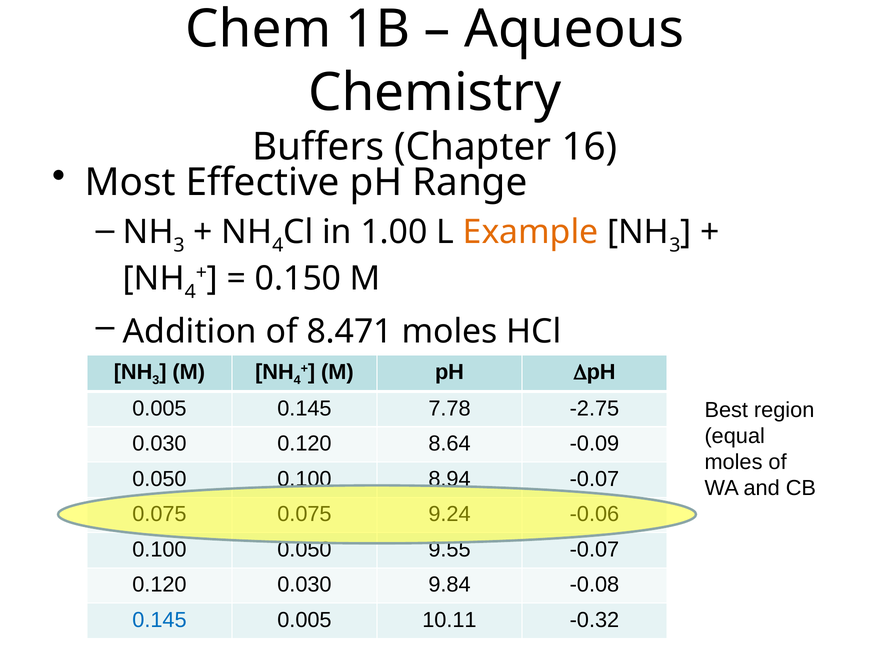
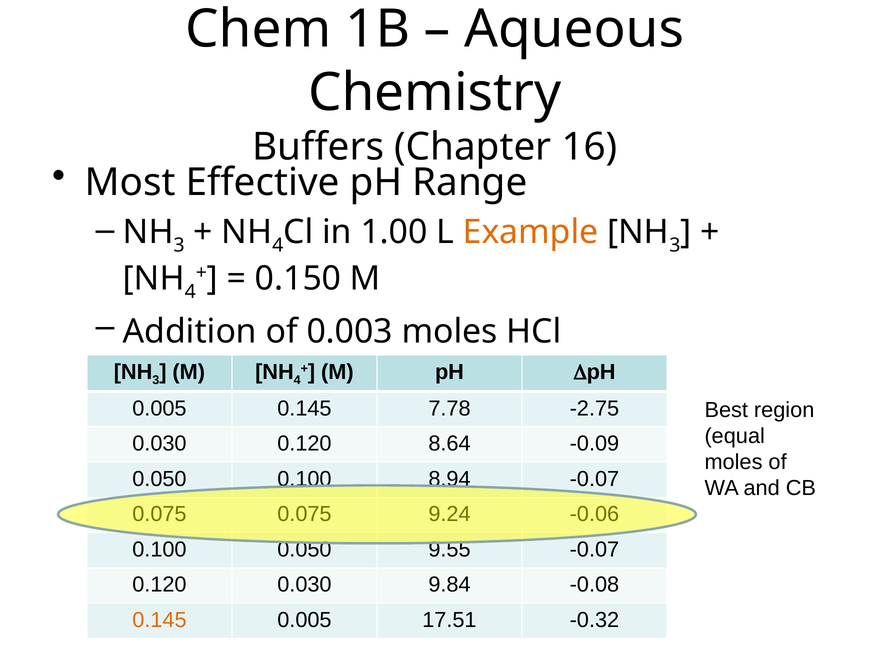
8.471: 8.471 -> 0.003 (350, 332)
0.145 colour: blue -> orange (159, 620)
10.11: 10.11 -> 17.51 (449, 620)
